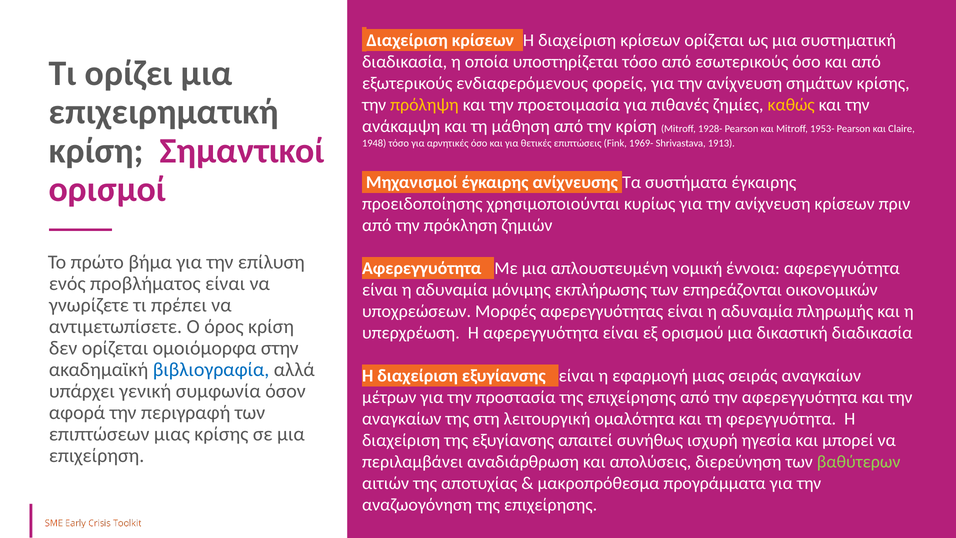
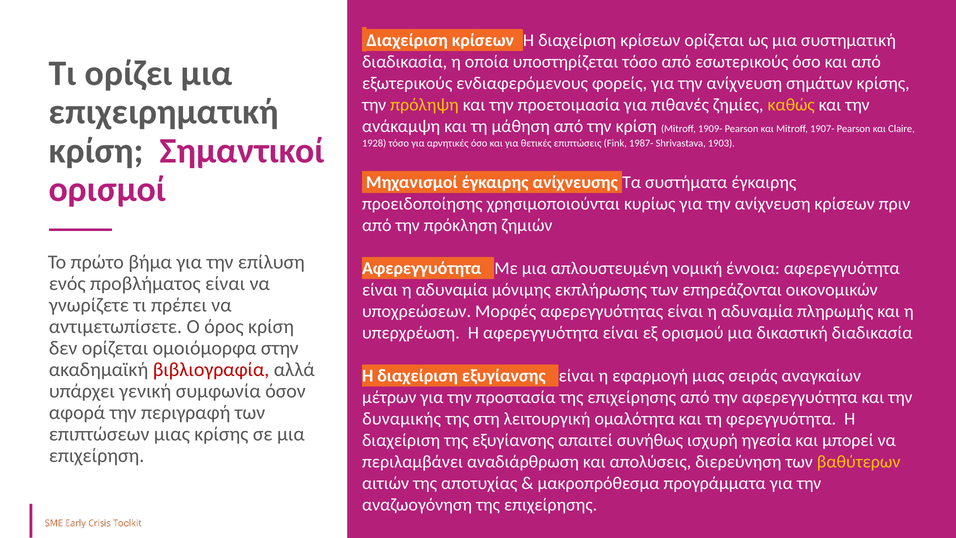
1928-: 1928- -> 1909- (710, 129)
1953-: 1953- -> 1907- (822, 129)
1948: 1948 -> 1928 (374, 143)
1969-: 1969- -> 1987- (641, 143)
1913: 1913 -> 1903 (721, 143)
βιβλιογραφία colour: blue -> red (211, 370)
αναγκαίων: αναγκαίων -> δυναμικής (402, 419)
βαθύτερων colour: light green -> yellow (859, 462)
